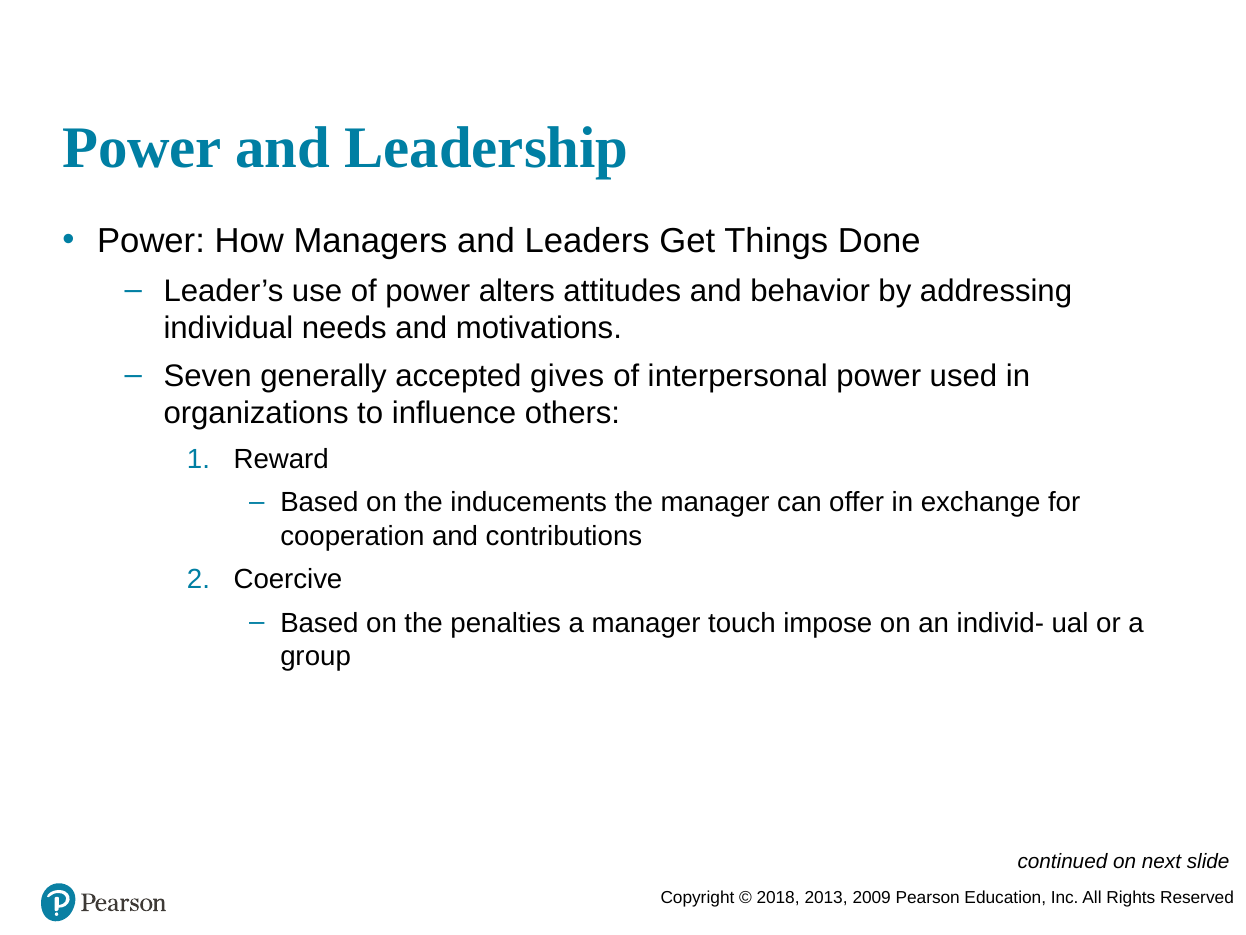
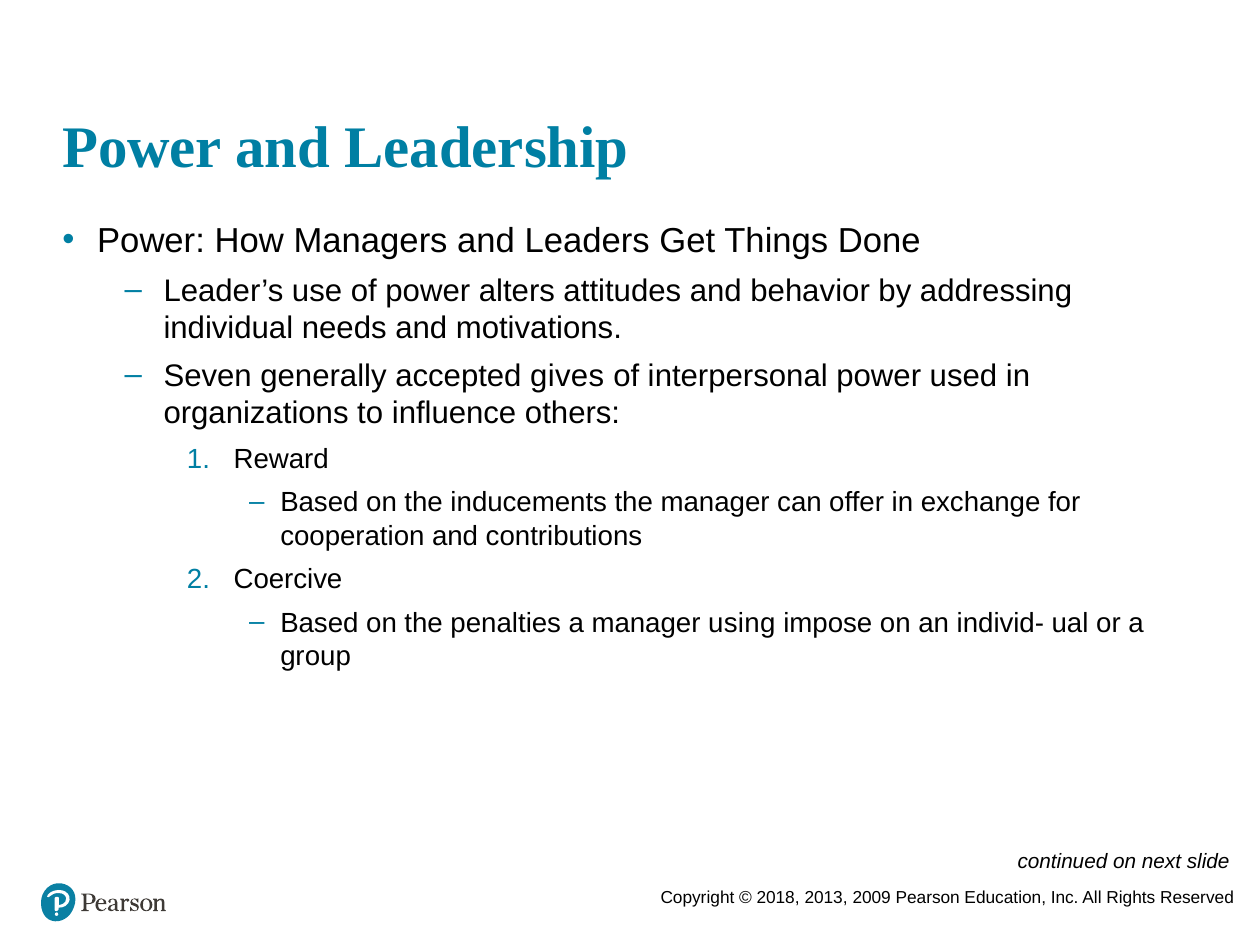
touch: touch -> using (742, 623)
